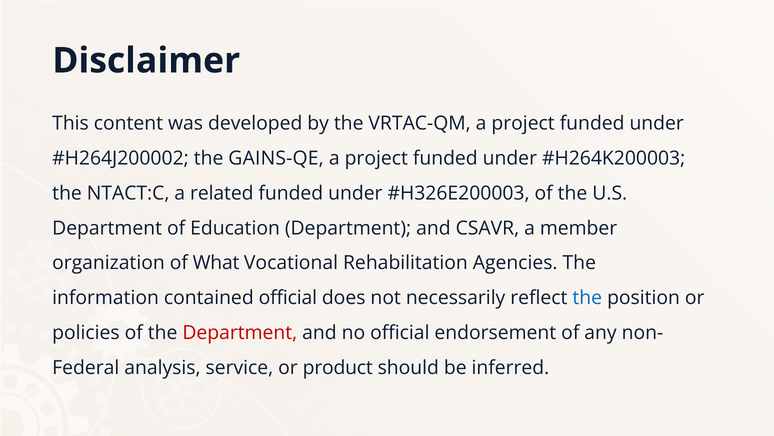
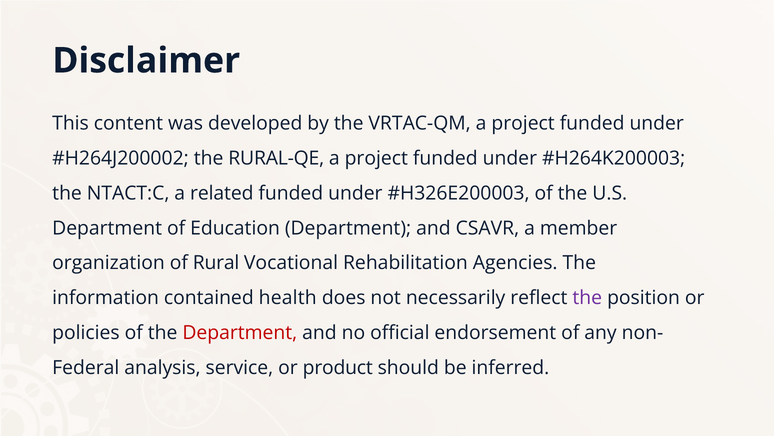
GAINS-QE: GAINS-QE -> RURAL-QE (276, 158)
What: What -> Rural (216, 263)
contained official: official -> health (288, 297)
the colour: blue -> purple (587, 297)
